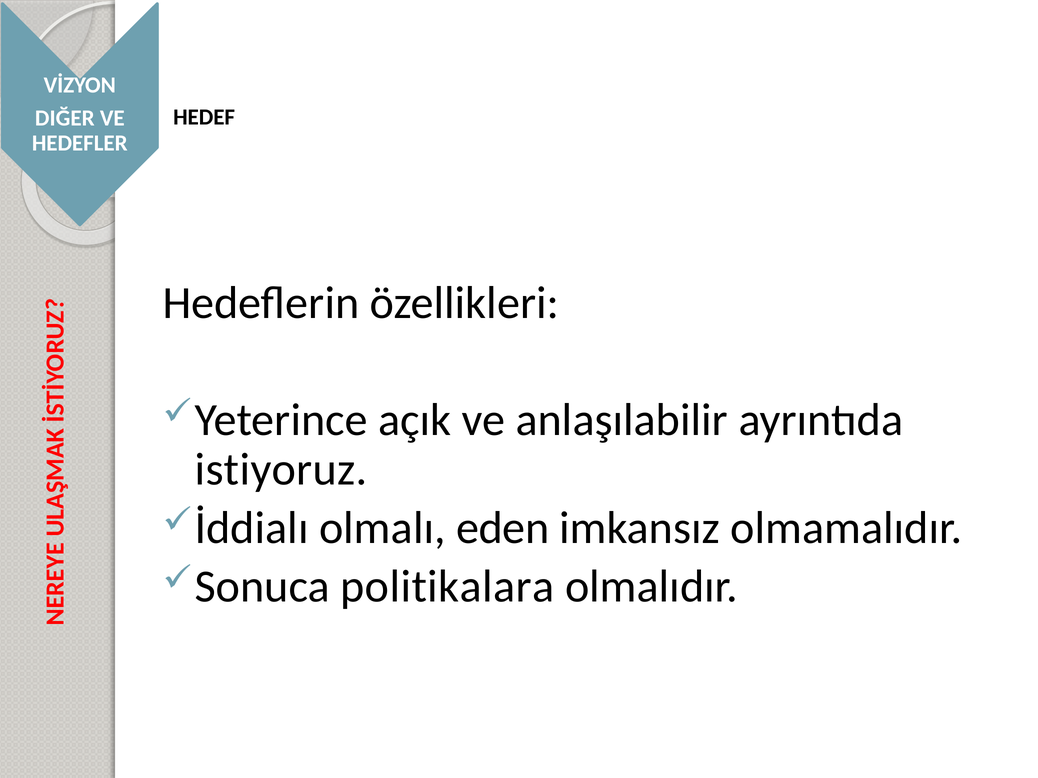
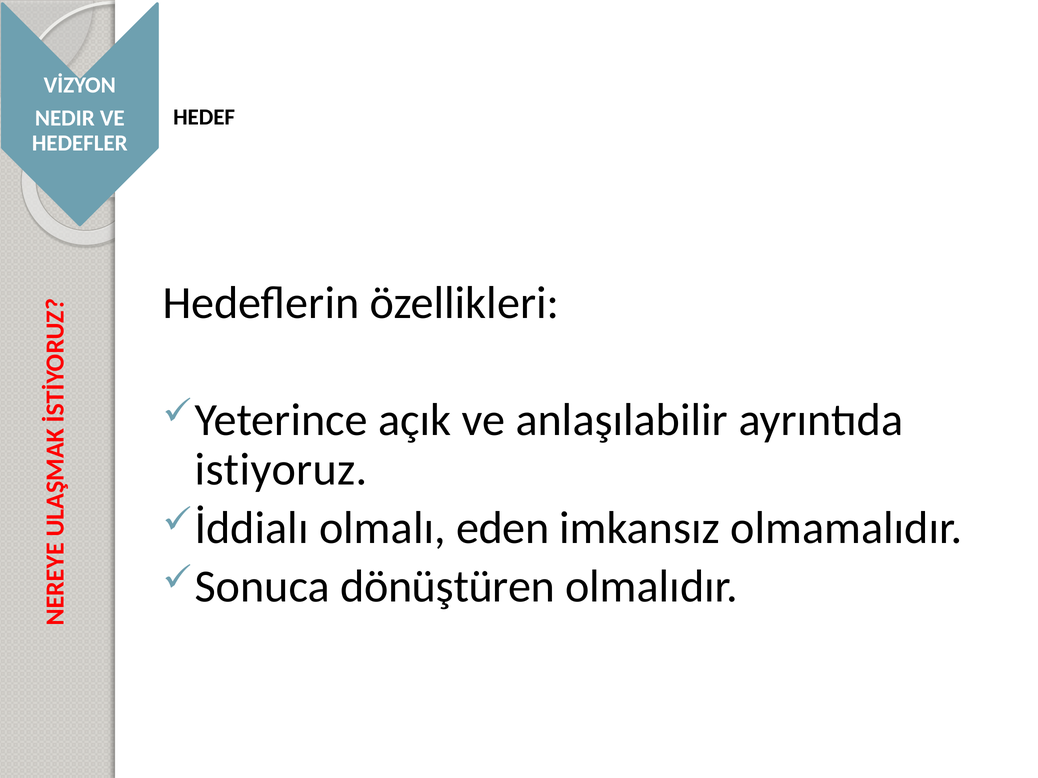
DIĞER: DIĞER -> NEDIR (65, 118)
politikalara: politikalara -> dönüştüren (448, 587)
